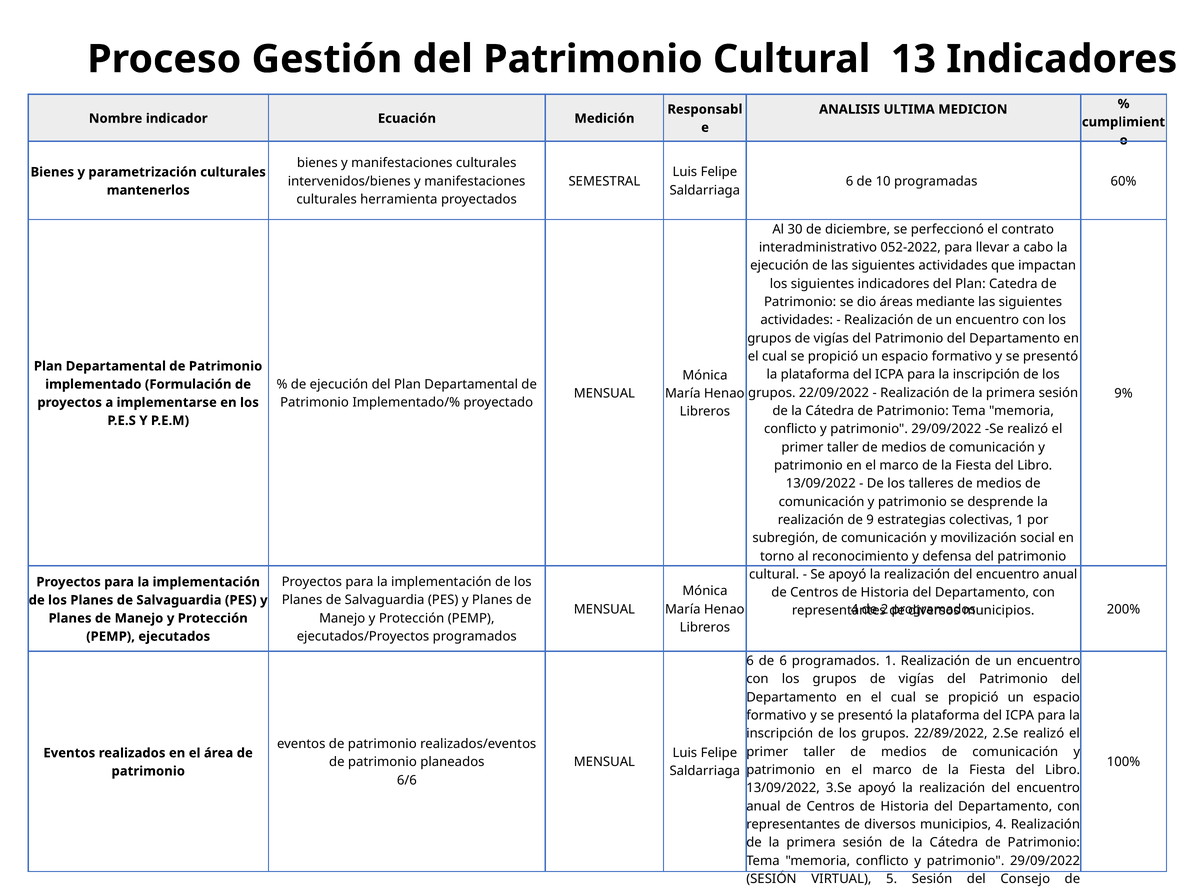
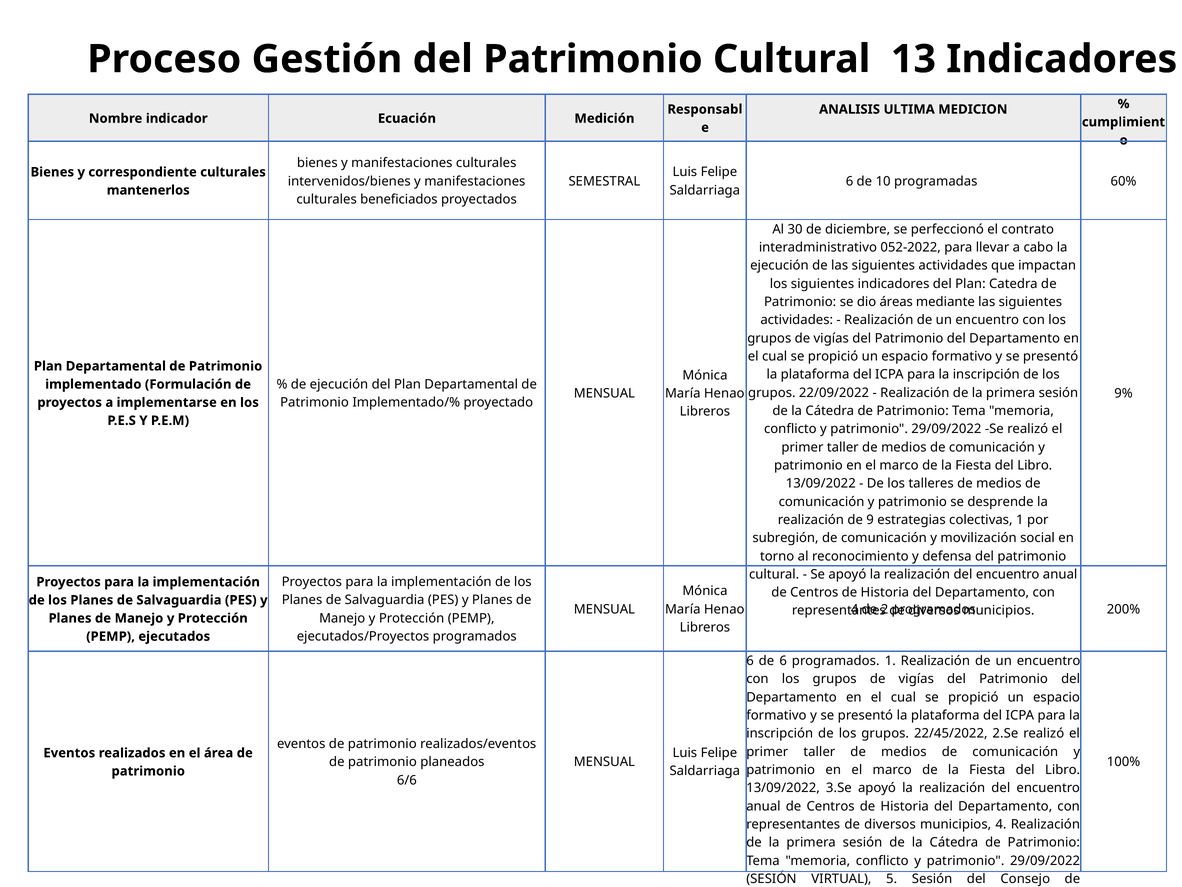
parametrización: parametrización -> correspondiente (143, 172)
herramienta: herramienta -> beneficiados (399, 199)
22/89/2022: 22/89/2022 -> 22/45/2022 (951, 733)
